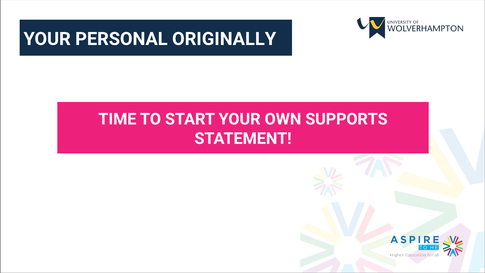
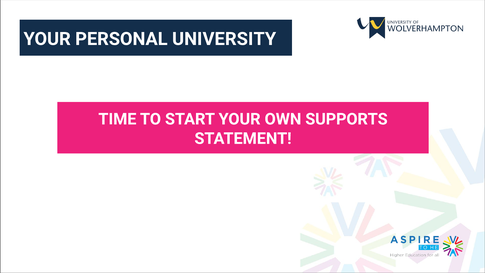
ORIGINALLY: ORIGINALLY -> UNIVERSITY (224, 39)
